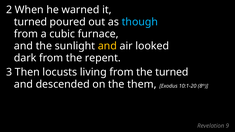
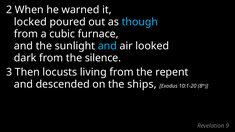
turned: turned -> locked (30, 22)
and colour: yellow -> light blue (107, 46)
repent: repent -> silence (103, 58)
the turned: turned -> repent (172, 72)
them: them -> ships (142, 84)
